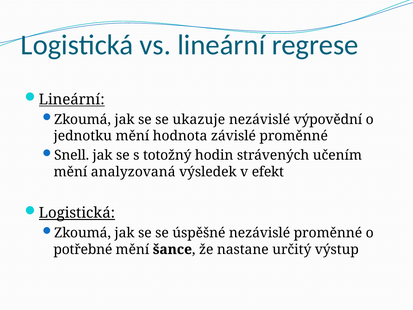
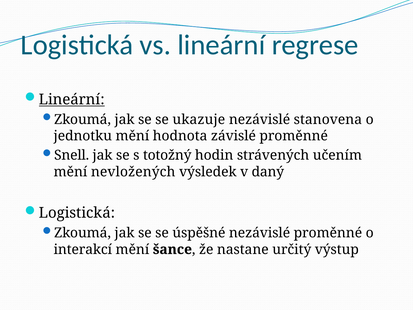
výpovědní: výpovědní -> stanovena (328, 119)
analyzovaná: analyzovaná -> nevložených (133, 172)
efekt: efekt -> daný (268, 172)
Logistická underline: present -> none (77, 213)
potřebné: potřebné -> interakcí (83, 249)
